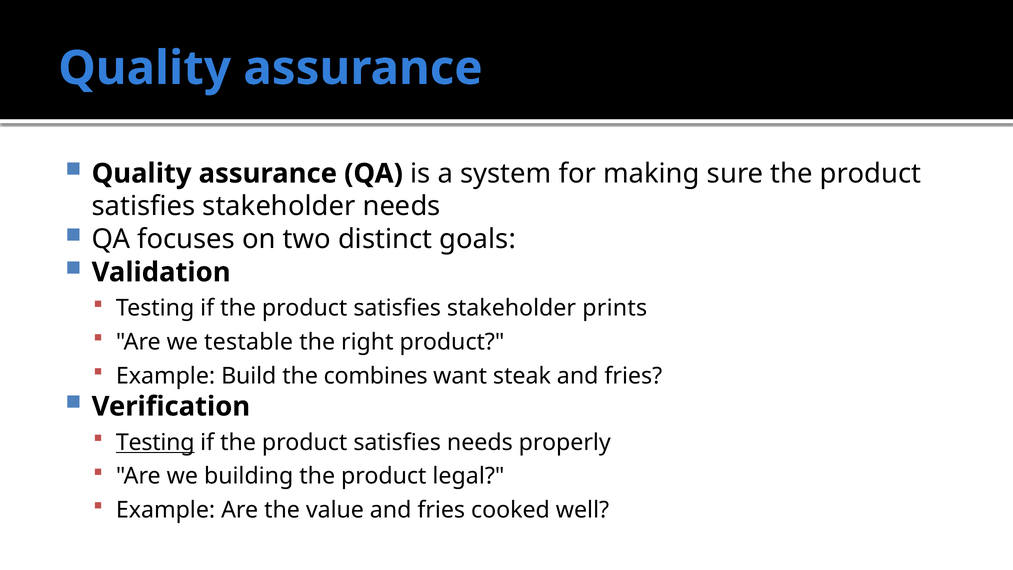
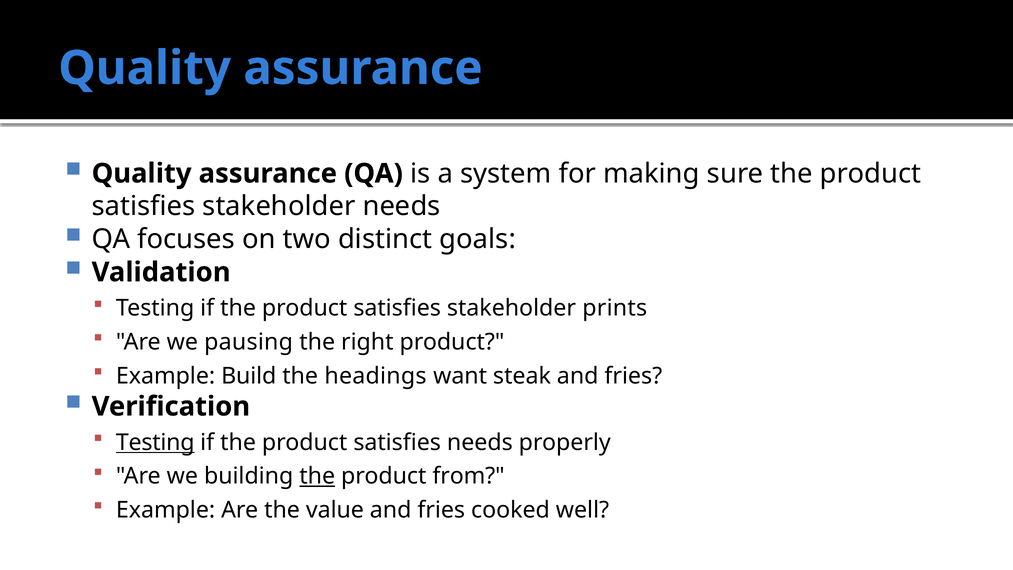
testable: testable -> pausing (249, 342)
combines: combines -> headings (375, 376)
the underline: none -> present (317, 476)
legal: legal -> from (469, 476)
